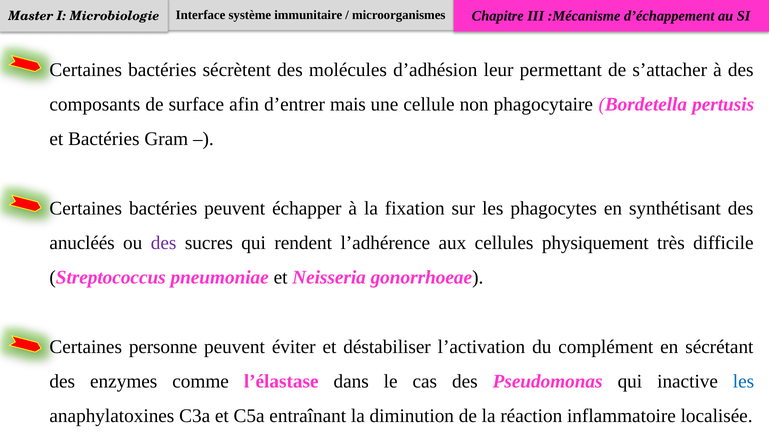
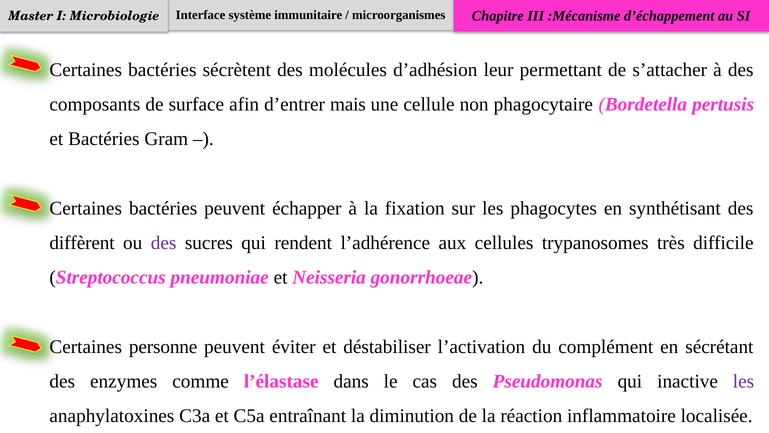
anucléés: anucléés -> diffèrent (82, 243)
physiquement: physiquement -> trypanosomes (595, 243)
les colour: blue -> purple (744, 381)
